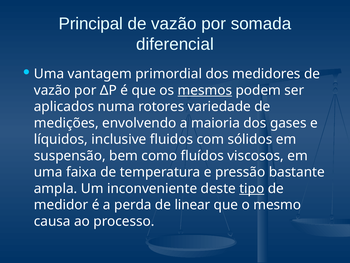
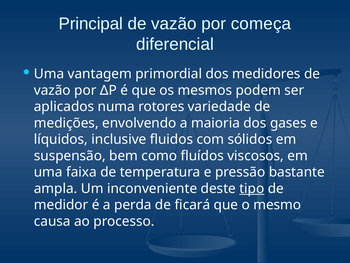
somada: somada -> começa (261, 24)
mesmos underline: present -> none (205, 90)
linear: linear -> ficará (192, 205)
